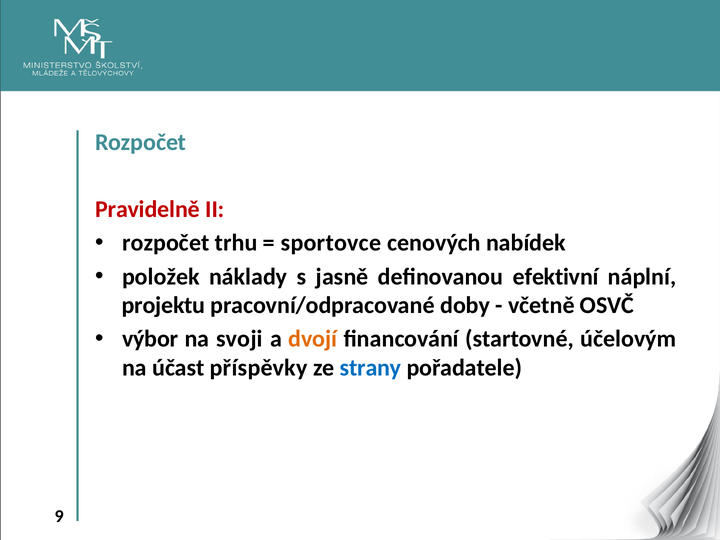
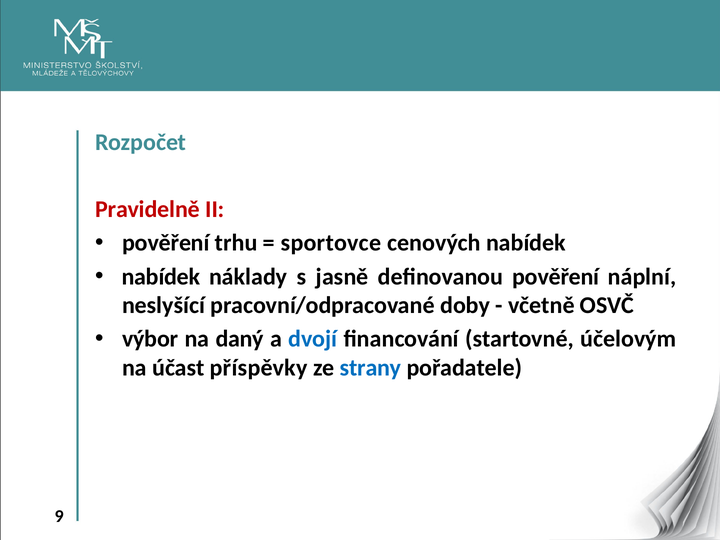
rozpočet: rozpočet -> pověření (166, 243)
položek: položek -> nabídek (161, 277)
definovanou efektivní: efektivní -> pověření (556, 277)
projektu: projektu -> neslyšící (164, 305)
svoji: svoji -> daný (240, 339)
dvojí colour: orange -> blue (313, 339)
